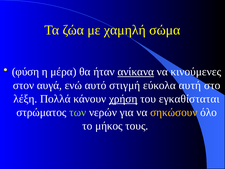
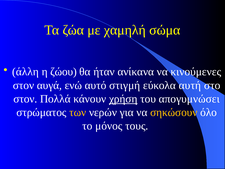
φύση: φύση -> άλλη (25, 72)
μέρα: μέρα -> ζώου (63, 72)
ανίκανα underline: present -> none (136, 72)
λέξη: λέξη -> στον (25, 99)
εγκαθίσταται: εγκαθίσταται -> απογυμνώσει (189, 99)
των colour: light green -> yellow (78, 112)
μήκος: μήκος -> μόνος (109, 126)
